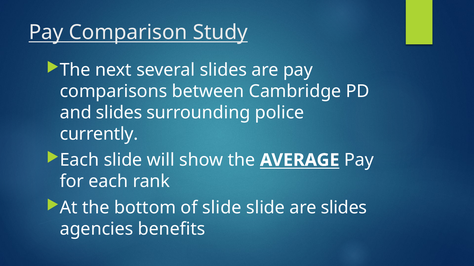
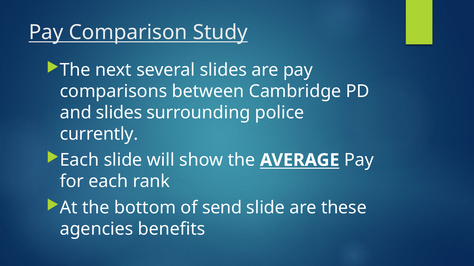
of slide: slide -> send (222, 208)
are slides: slides -> these (344, 208)
